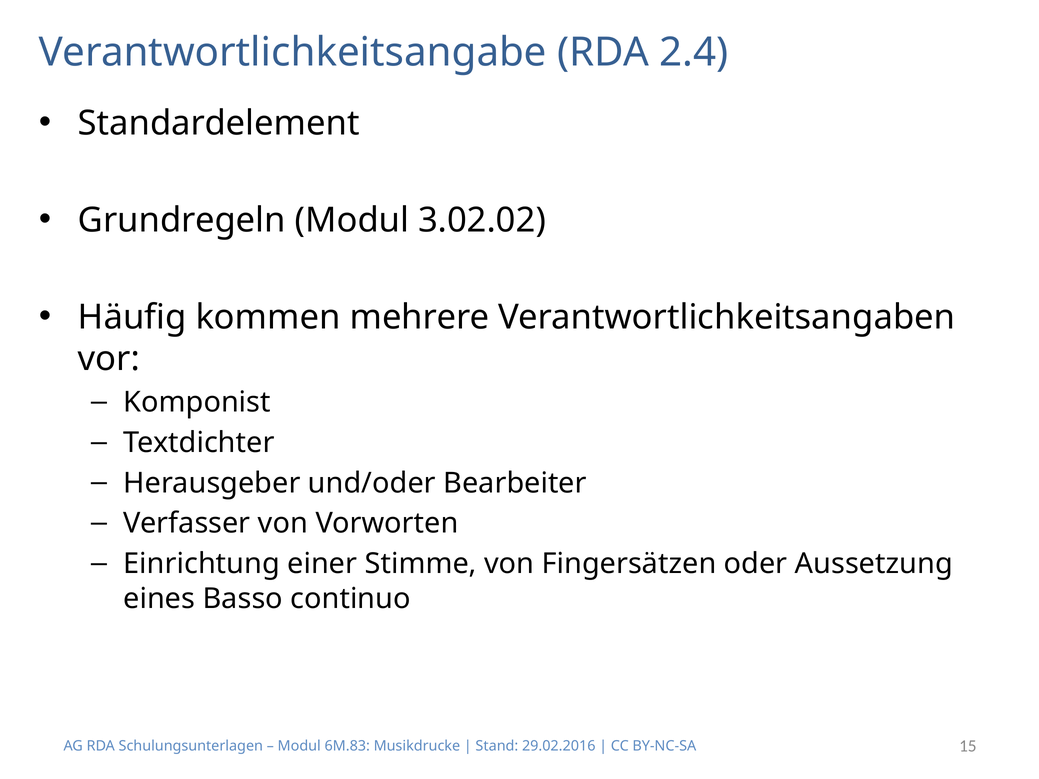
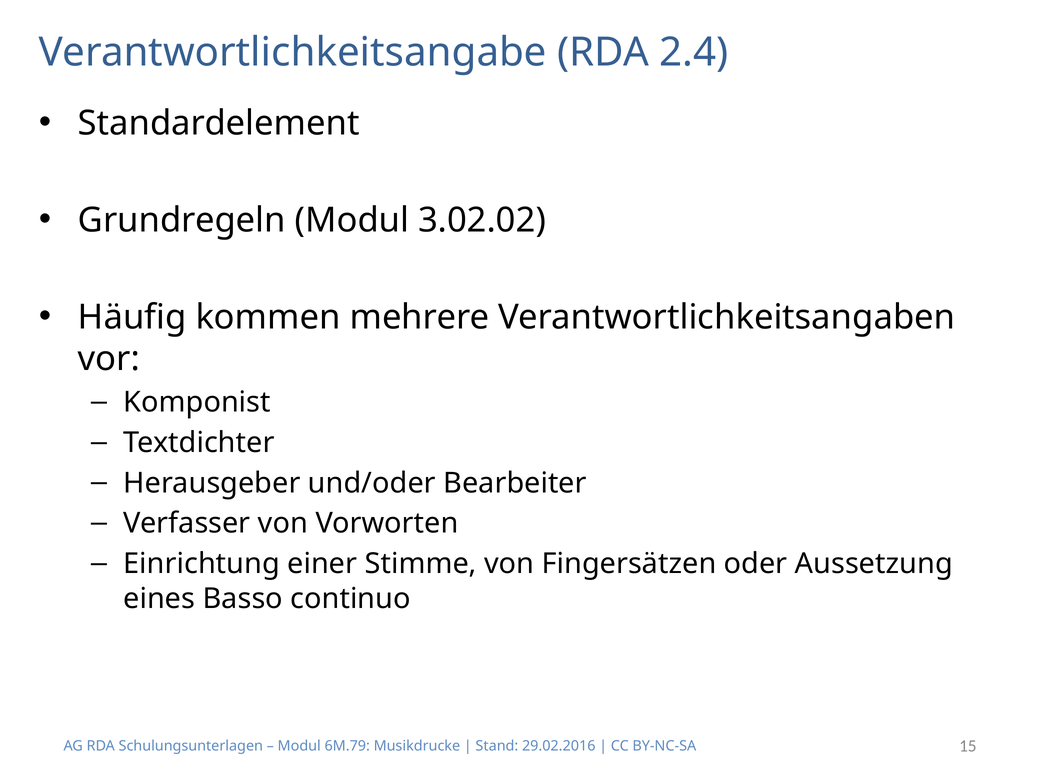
6M.83: 6M.83 -> 6M.79 (347, 746)
